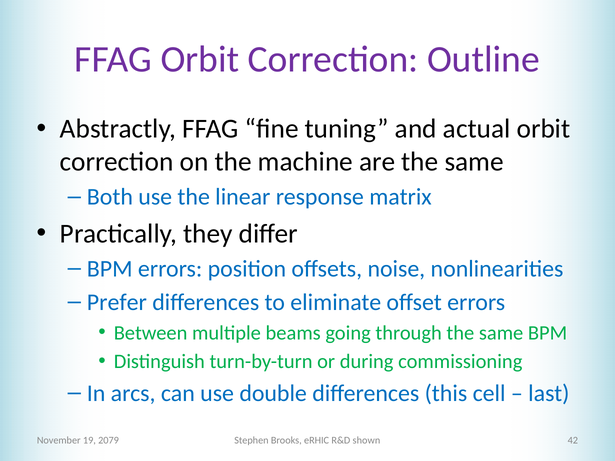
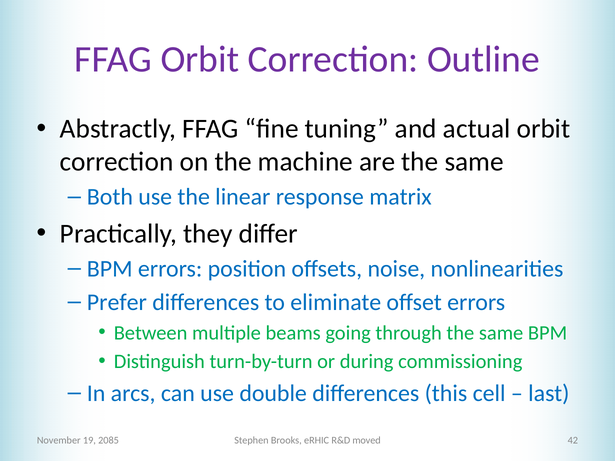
2079: 2079 -> 2085 (109, 440)
shown: shown -> moved (367, 440)
